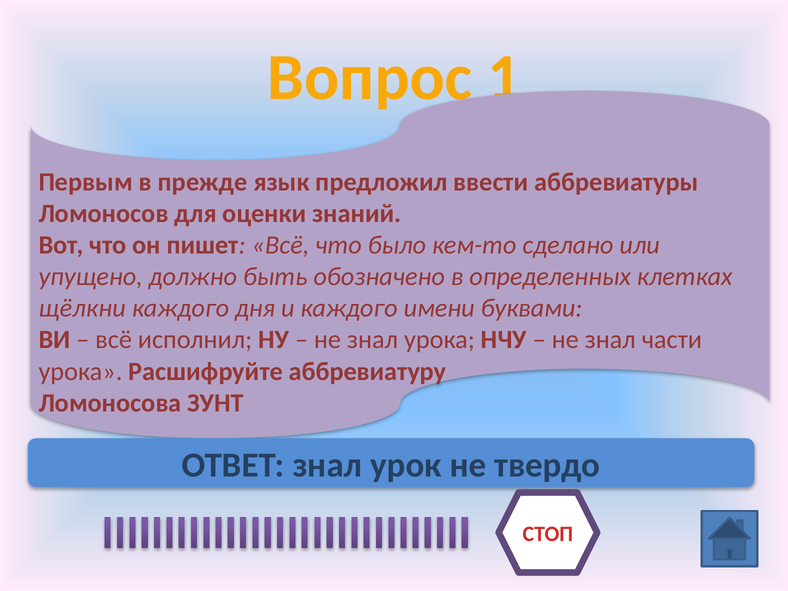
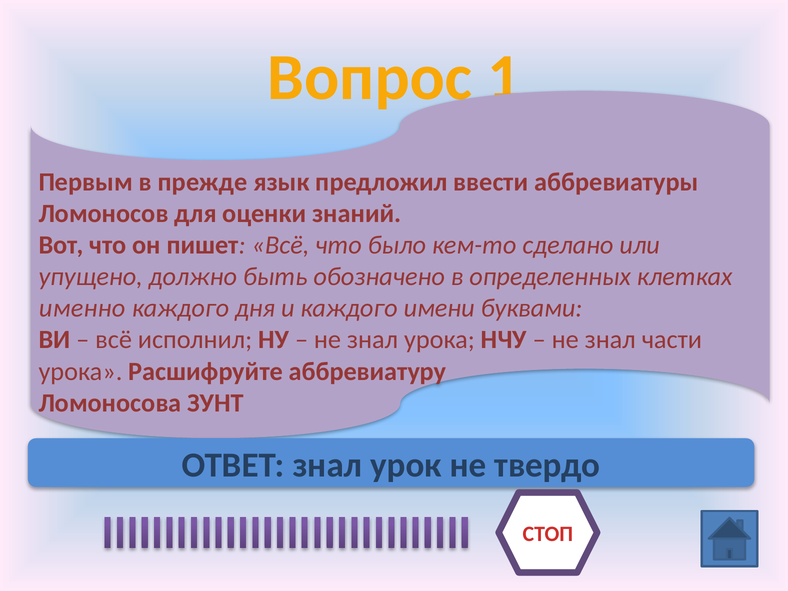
щёлкни: щёлкни -> именно (82, 308)
